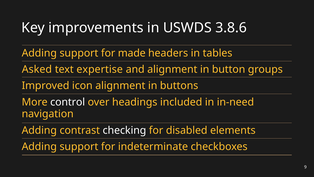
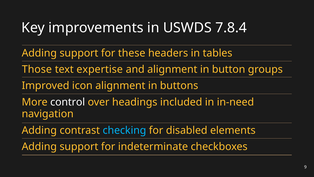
3.8.6: 3.8.6 -> 7.8.4 (231, 28)
made: made -> these (132, 53)
Asked: Asked -> Those (37, 69)
checking colour: white -> light blue (124, 130)
